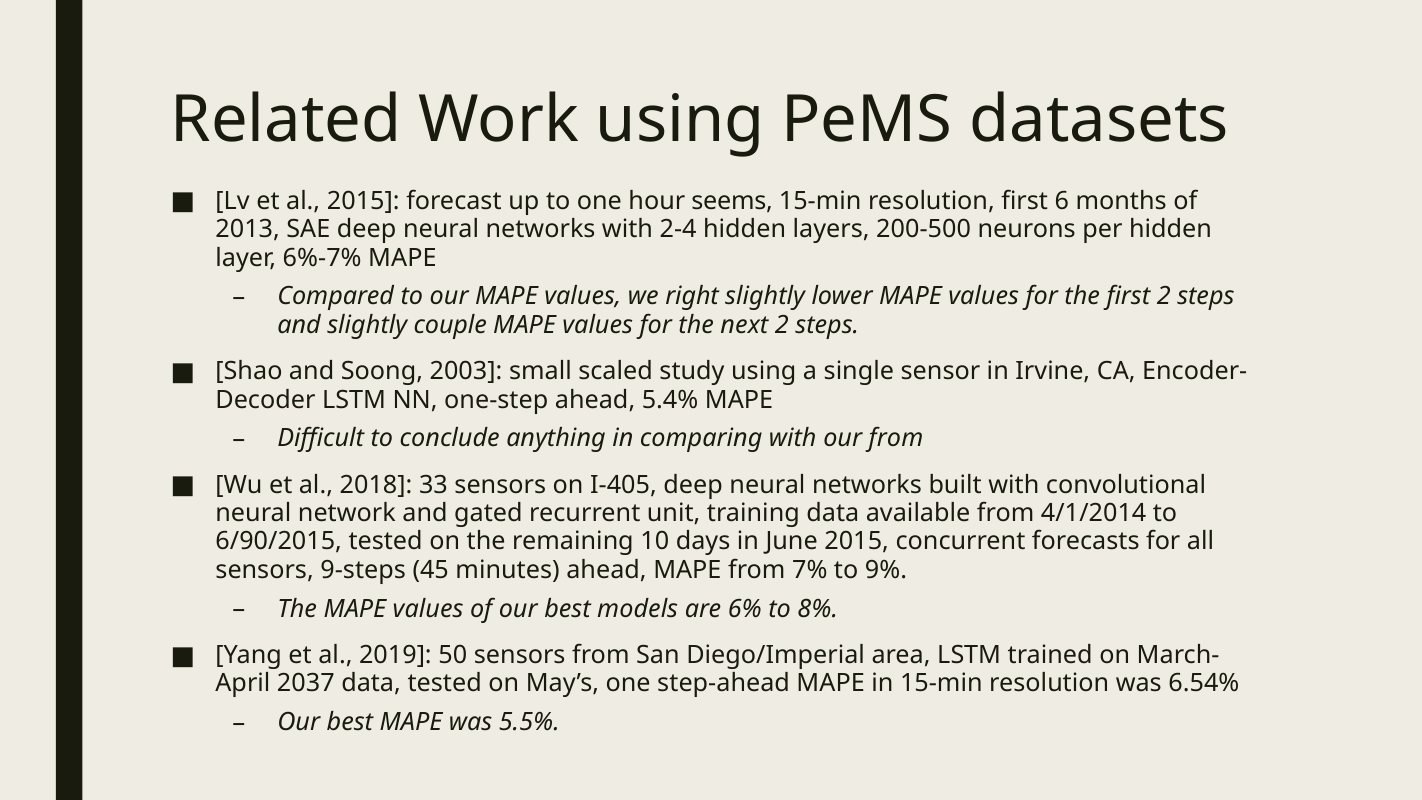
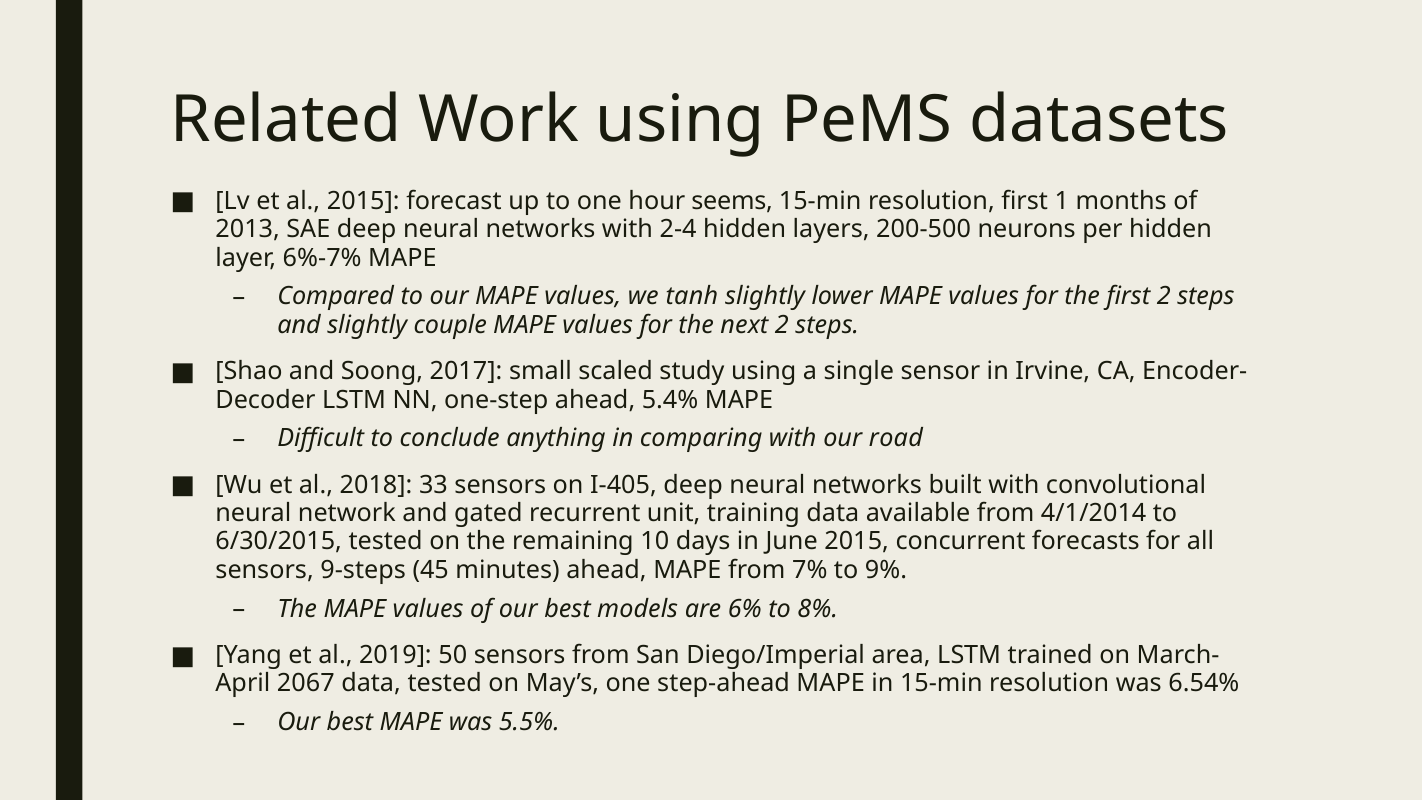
6: 6 -> 1 (1062, 201)
right: right -> tanh (692, 297)
2003: 2003 -> 2017 (466, 371)
our from: from -> road (896, 438)
6/90/2015: 6/90/2015 -> 6/30/2015 (279, 542)
2037: 2037 -> 2067 (306, 683)
